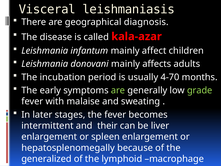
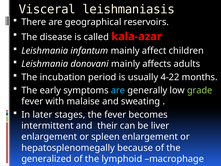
diagnosis: diagnosis -> reservoirs (146, 22)
4-70: 4-70 -> 4-22 (170, 77)
are colour: light green -> light blue (118, 90)
